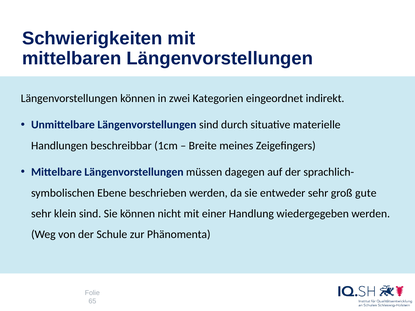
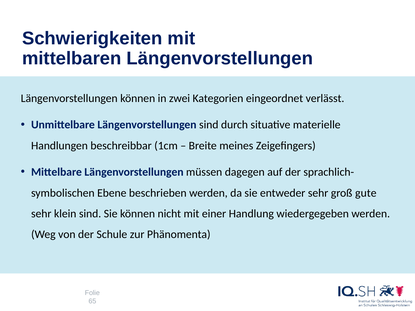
indirekt: indirekt -> verlässt (325, 98)
